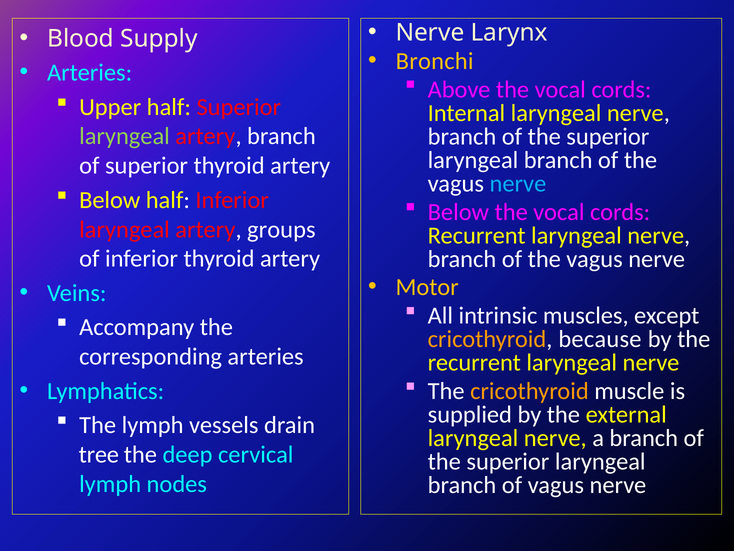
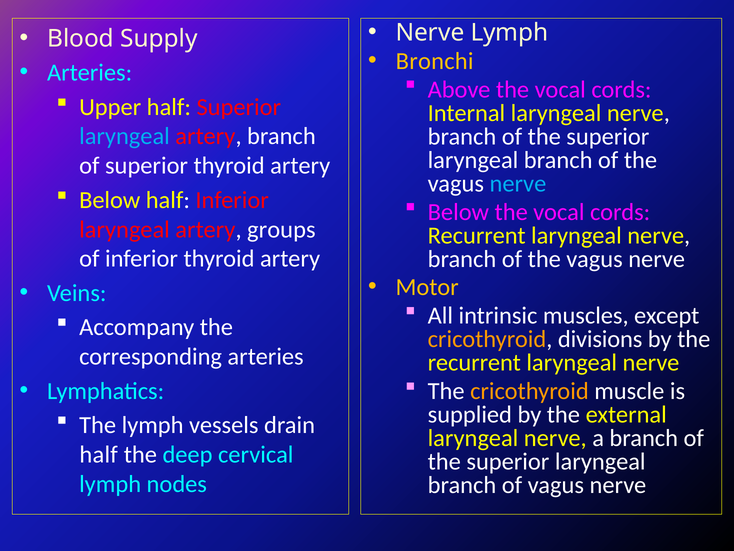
Nerve Larynx: Larynx -> Lymph (509, 33)
laryngeal colour: light green -> light blue (125, 136)
because: because -> divisions (600, 339)
tree: tree -> half (99, 454)
